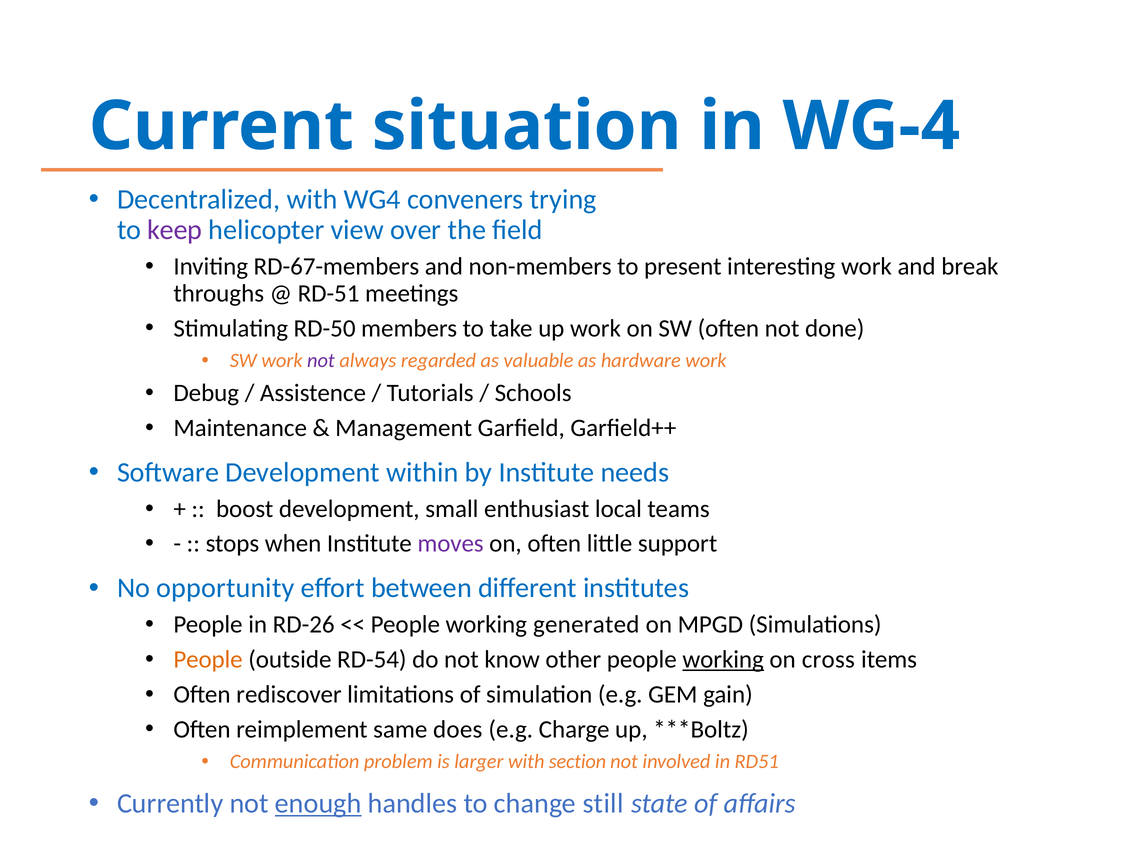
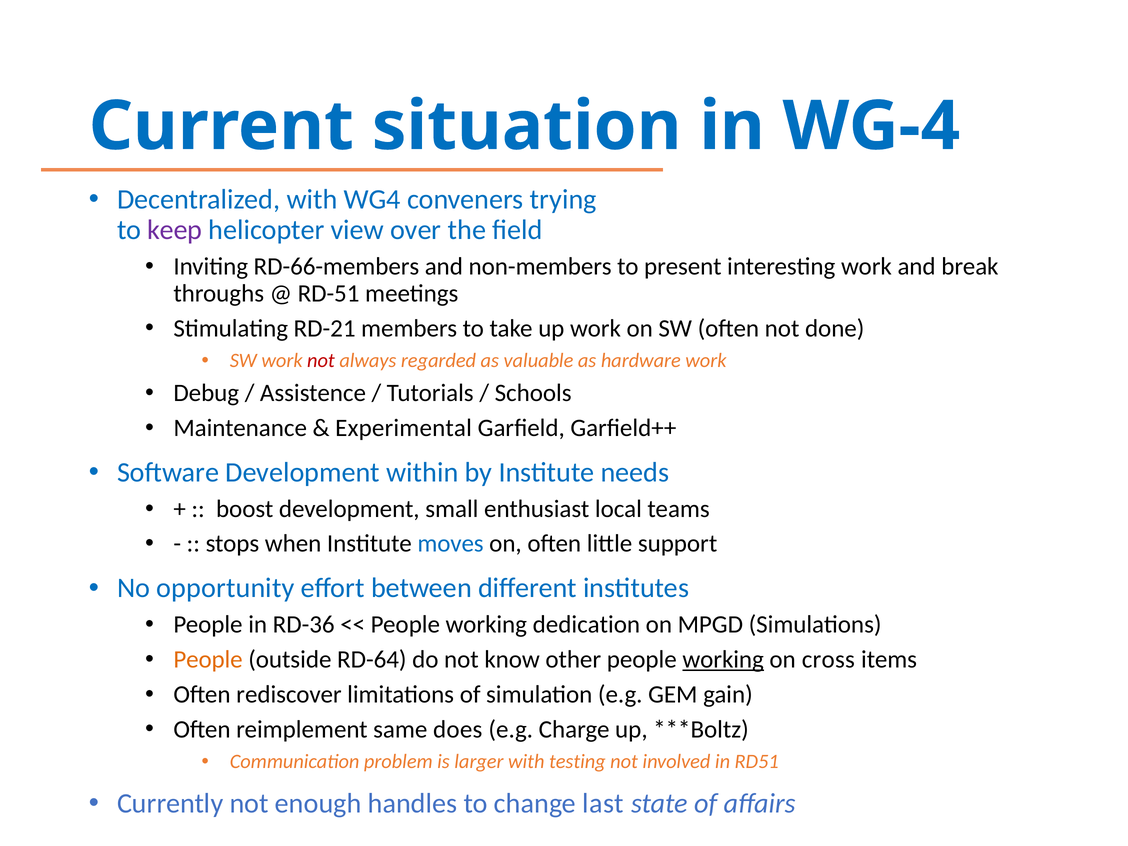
RD-67-members: RD-67-members -> RD-66-members (336, 266)
RD-50: RD-50 -> RD-21 (325, 328)
not colour: purple -> red (321, 361)
Management: Management -> Experimental (404, 428)
moves colour: purple -> blue (451, 544)
RD-26: RD-26 -> RD-36 (304, 625)
generated: generated -> dedication (586, 625)
RD-54: RD-54 -> RD-64 (372, 660)
section: section -> testing (577, 762)
enough underline: present -> none (318, 804)
still: still -> last (603, 804)
